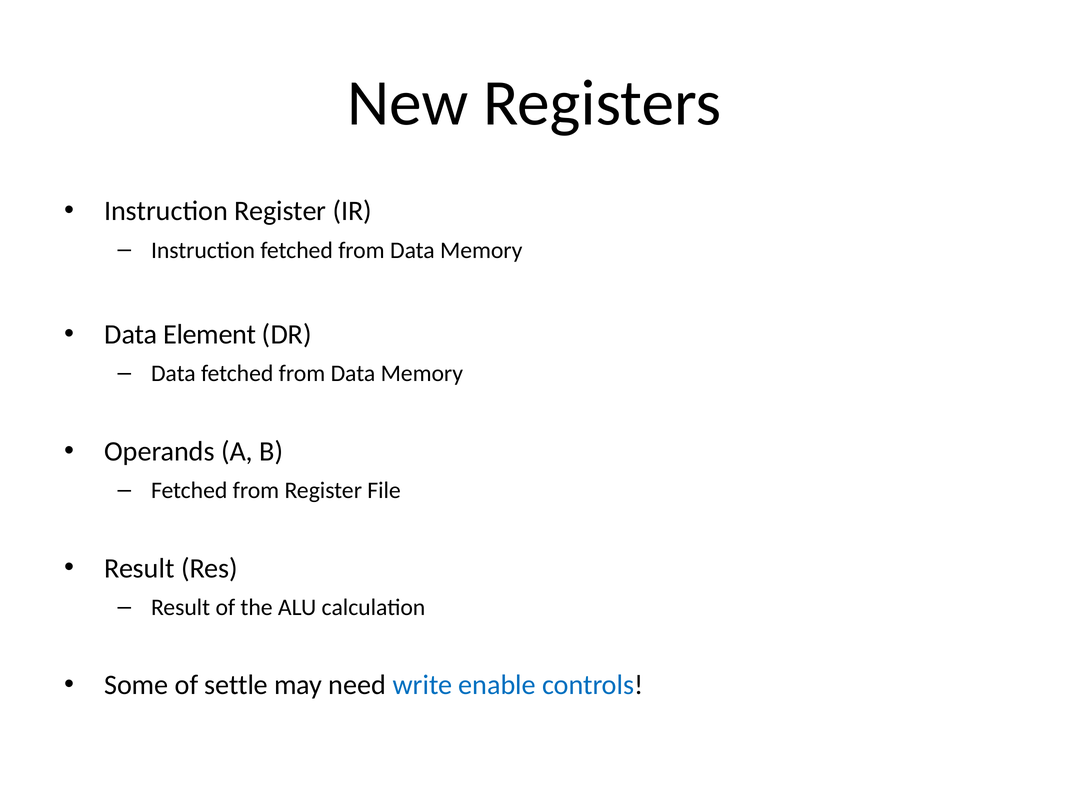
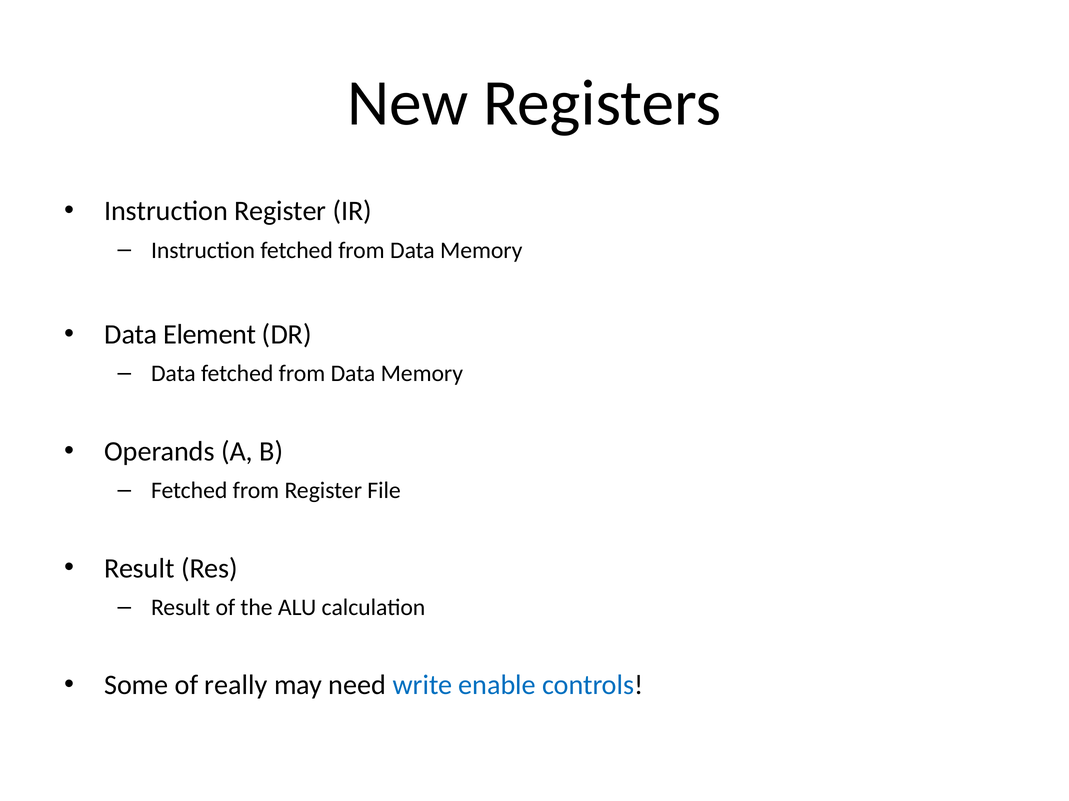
settle: settle -> really (236, 686)
